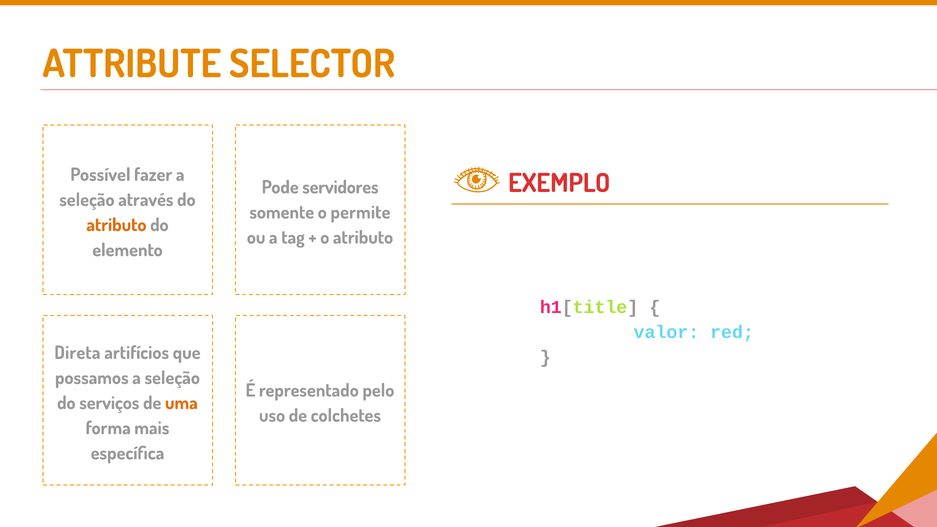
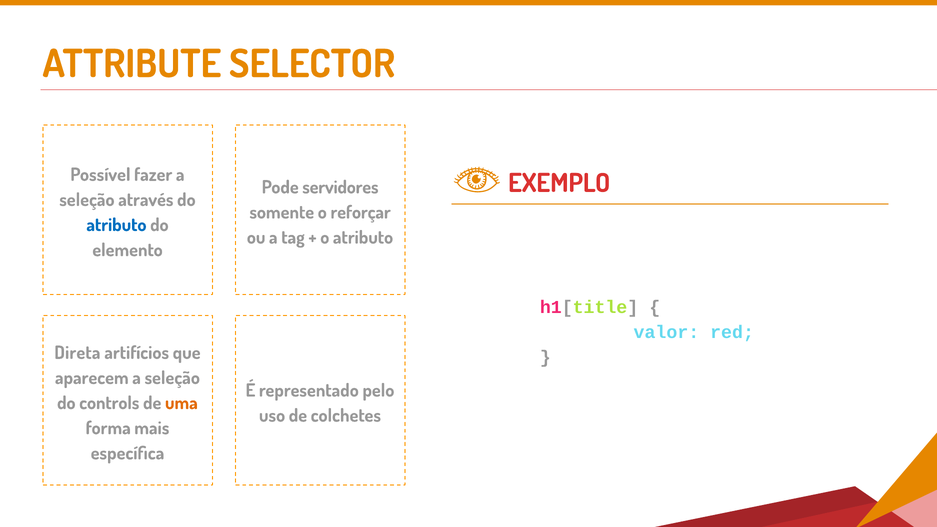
permite: permite -> reforçar (361, 213)
atributo colour: orange -> blue (116, 225)
possamos: possamos -> aparecem (92, 378)
serviços: serviços -> controls (109, 403)
